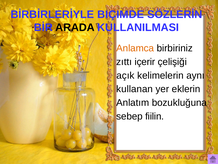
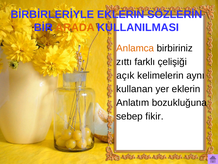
BİRBİRLERİYLE BIÇIMDE: BIÇIMDE -> EKLERIN (121, 14)
ARADA colour: black -> orange (75, 27)
içerir: içerir -> farklı (145, 62)
fiilin: fiilin -> fikir (155, 116)
